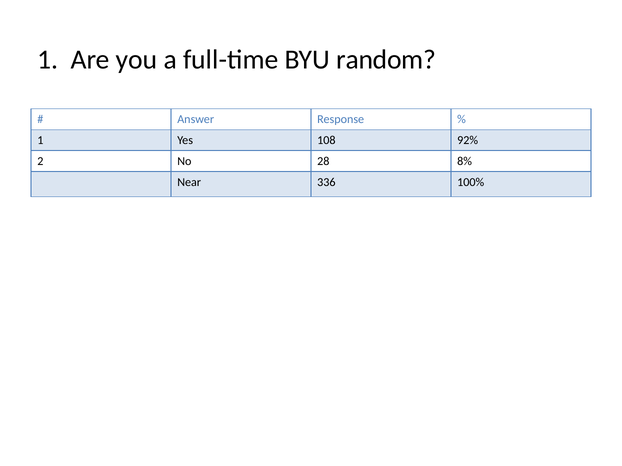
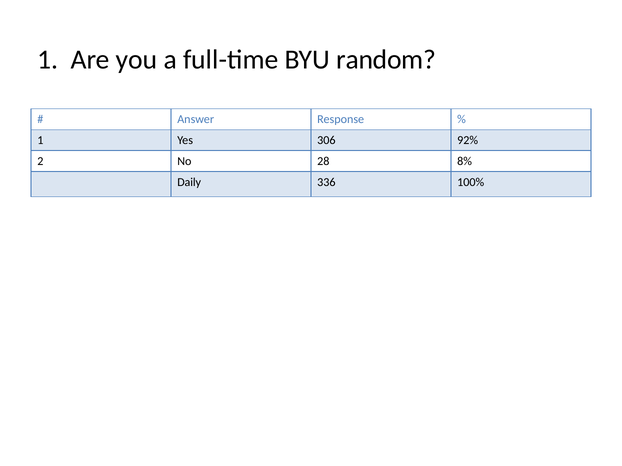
108: 108 -> 306 (326, 140)
Near: Near -> Daily (189, 182)
